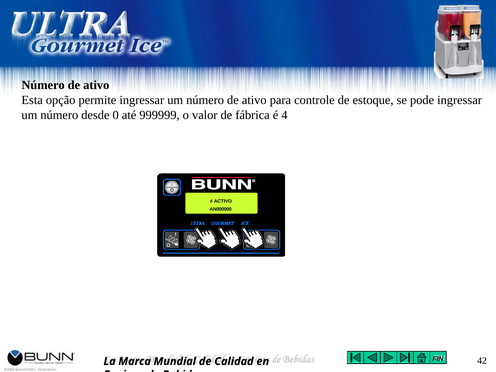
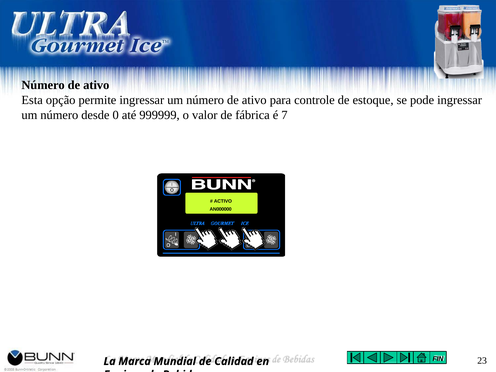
4: 4 -> 7 (284, 115)
42: 42 -> 23 (482, 361)
